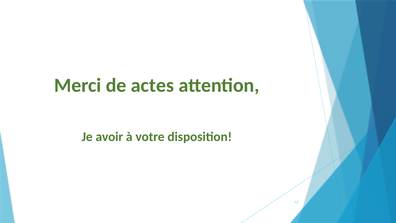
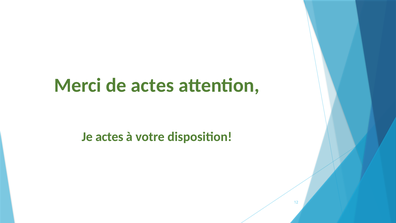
Je avoir: avoir -> actes (109, 137)
